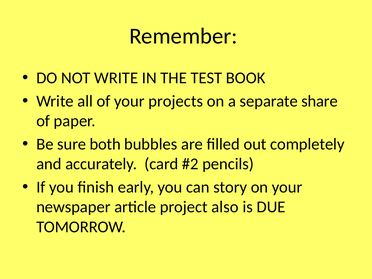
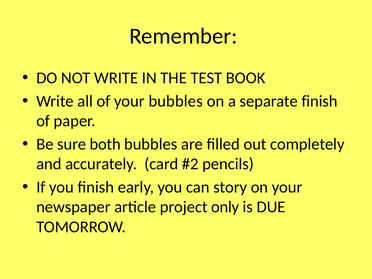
your projects: projects -> bubbles (176, 101)
separate share: share -> finish (320, 101)
also: also -> only (225, 207)
